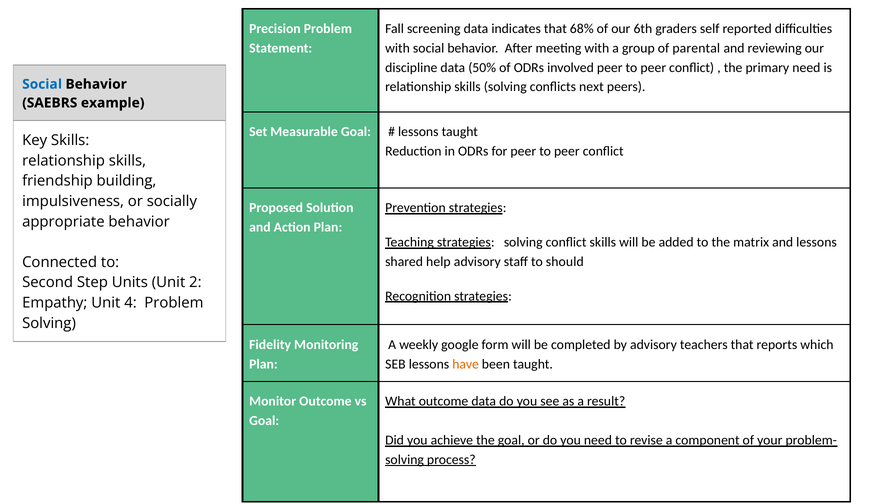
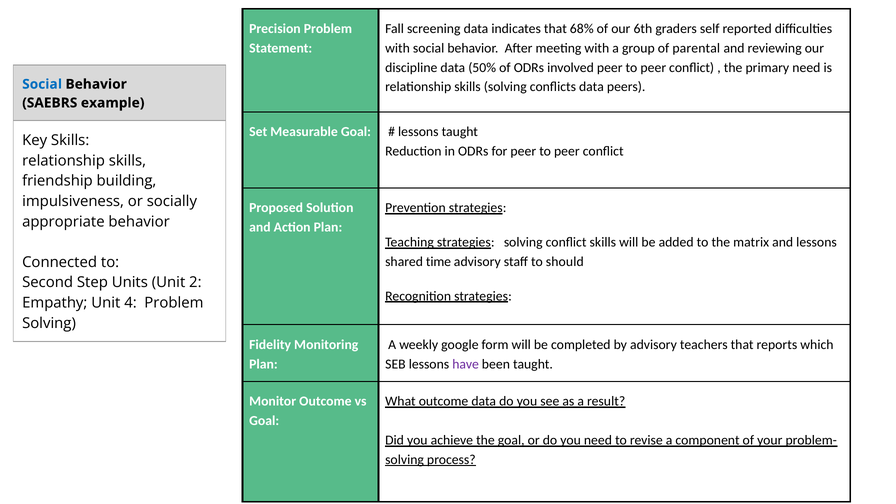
conflicts next: next -> data (591, 87)
help: help -> time (438, 262)
have colour: orange -> purple (466, 364)
